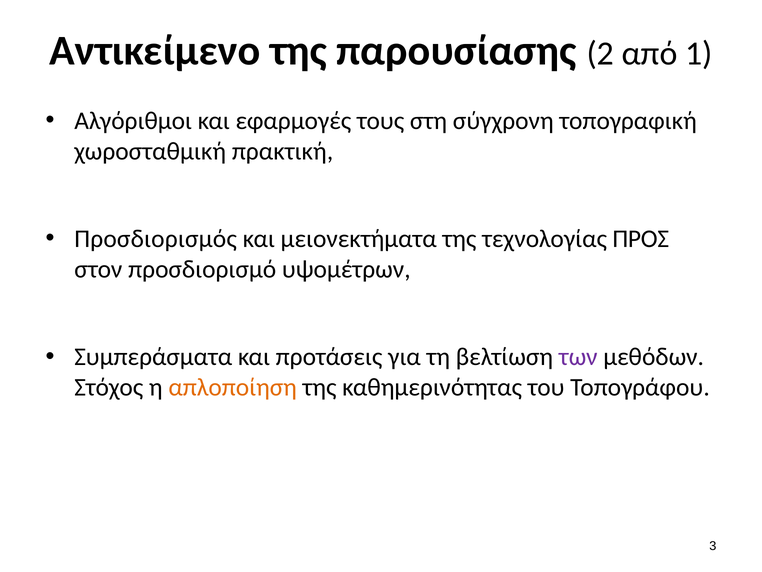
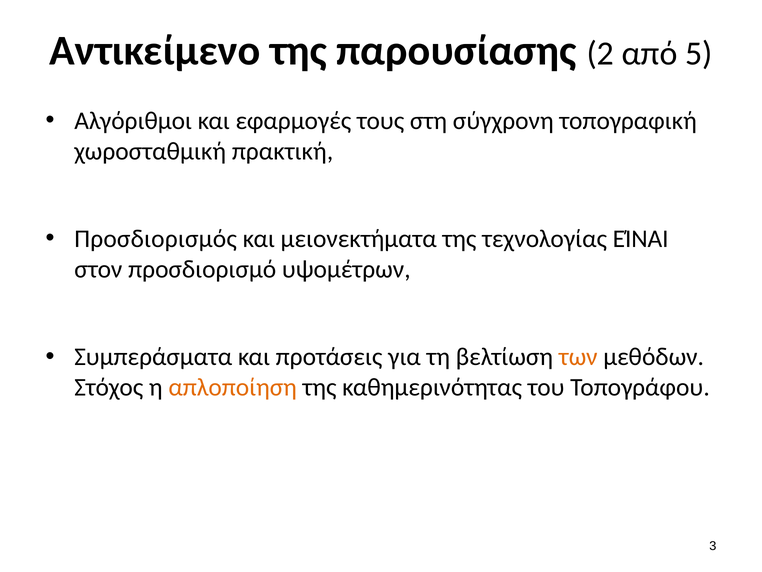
1: 1 -> 5 (699, 53)
ΠΡΟΣ: ΠΡΟΣ -> ΕΊΝΑΙ (641, 239)
των colour: purple -> orange (578, 357)
